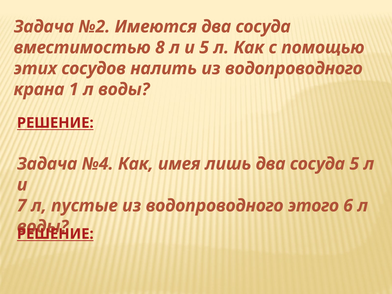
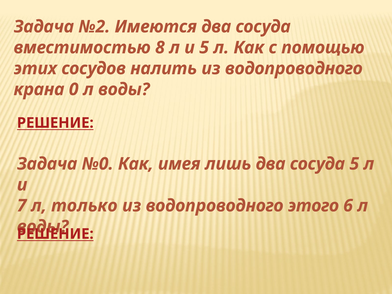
1: 1 -> 0 (74, 89)
№4: №4 -> №0 (98, 164)
пустые: пустые -> только (84, 206)
